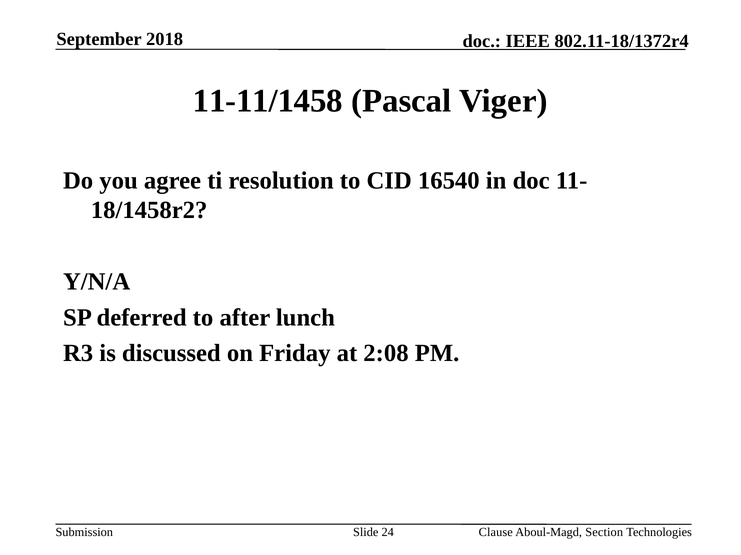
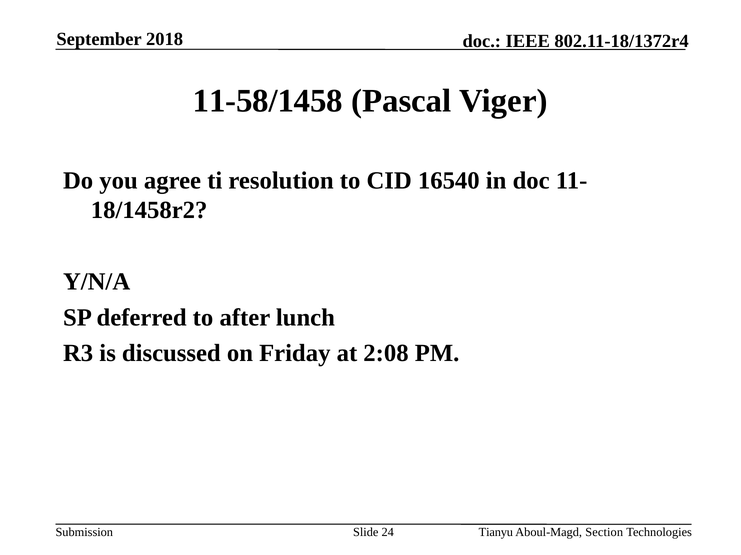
11-11/1458: 11-11/1458 -> 11-58/1458 (268, 101)
Clause: Clause -> Tianyu (496, 533)
